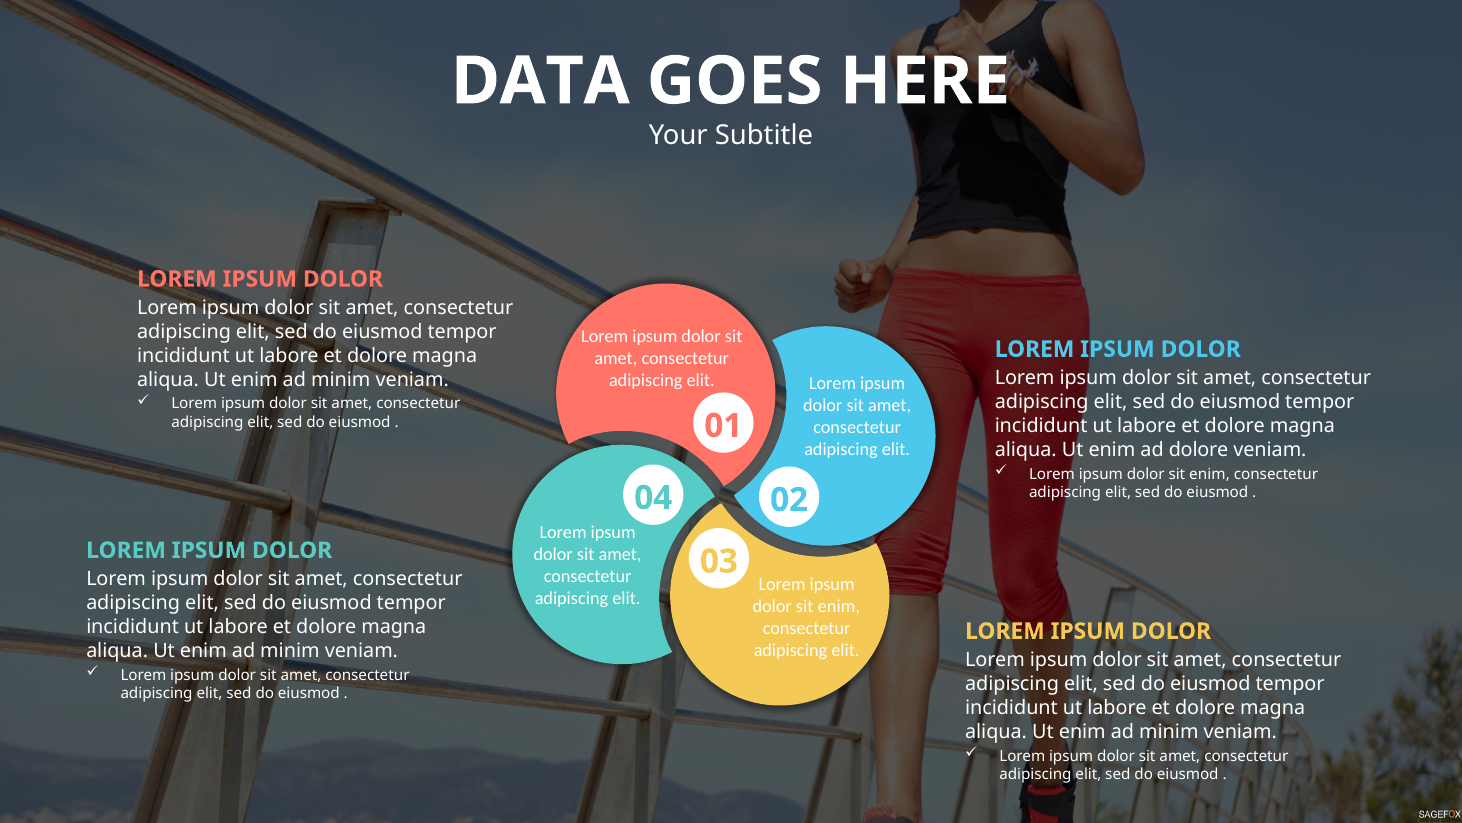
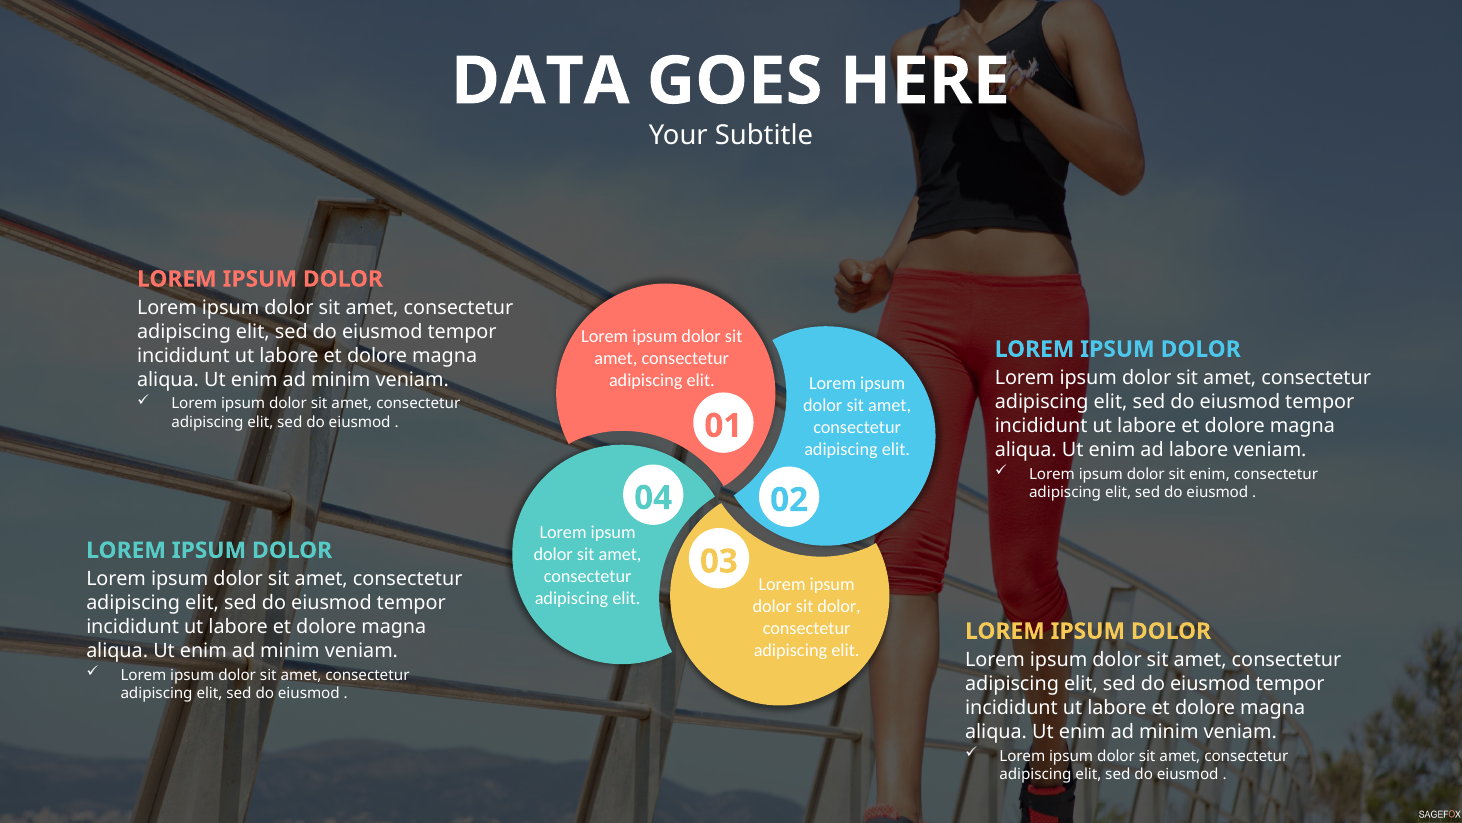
ad dolore: dolore -> labore (1199, 449)
enim: enim -> dolor (839, 606)
